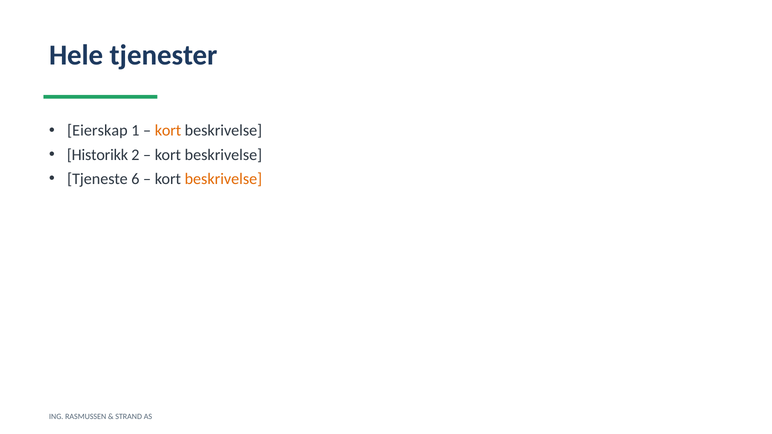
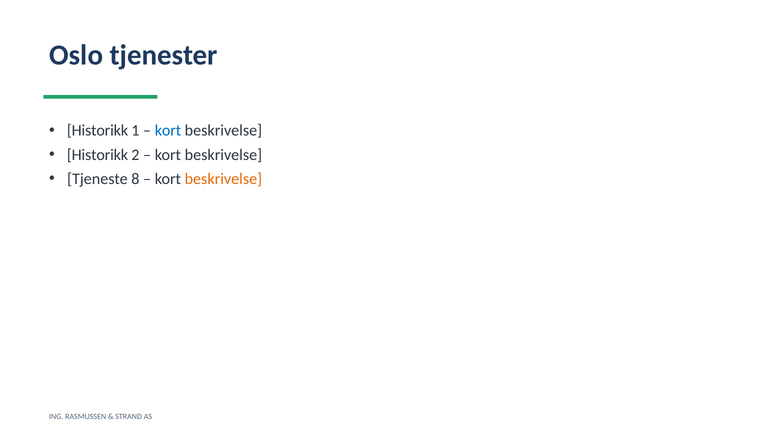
Hele: Hele -> Oslo (76, 55)
Eierskap: Eierskap -> Historikk (98, 131)
kort colour: orange -> blue (168, 131)
6: 6 -> 8 (135, 179)
